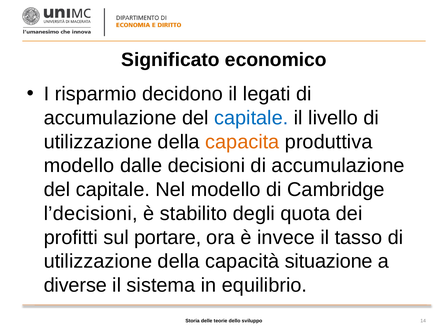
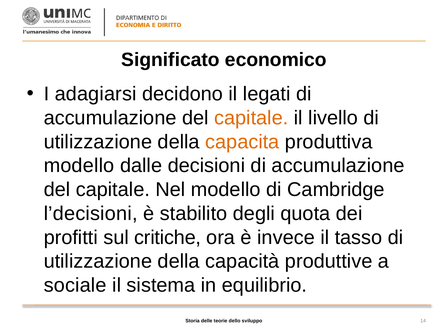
risparmio: risparmio -> adagiarsi (96, 94)
capitale colour: blue -> orange (251, 118)
portare: portare -> critiche (168, 238)
situazione: situazione -> produttive (329, 261)
diverse: diverse -> sociale (75, 285)
